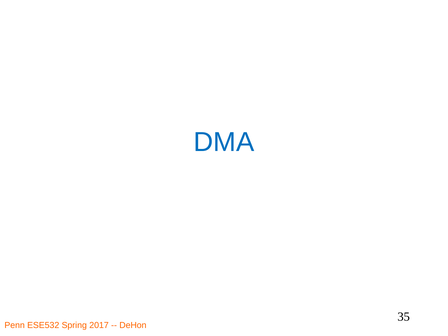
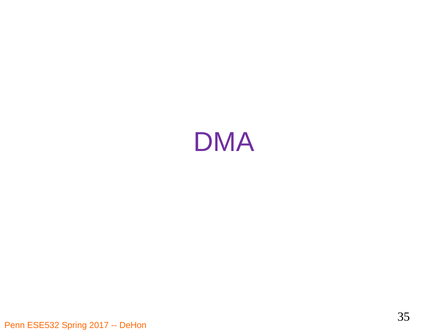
DMA colour: blue -> purple (224, 142)
